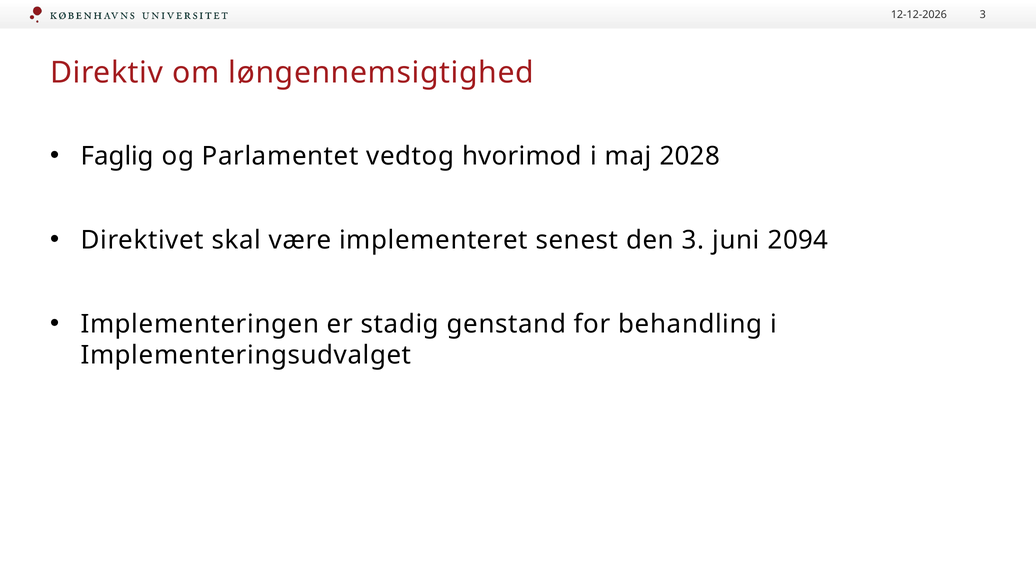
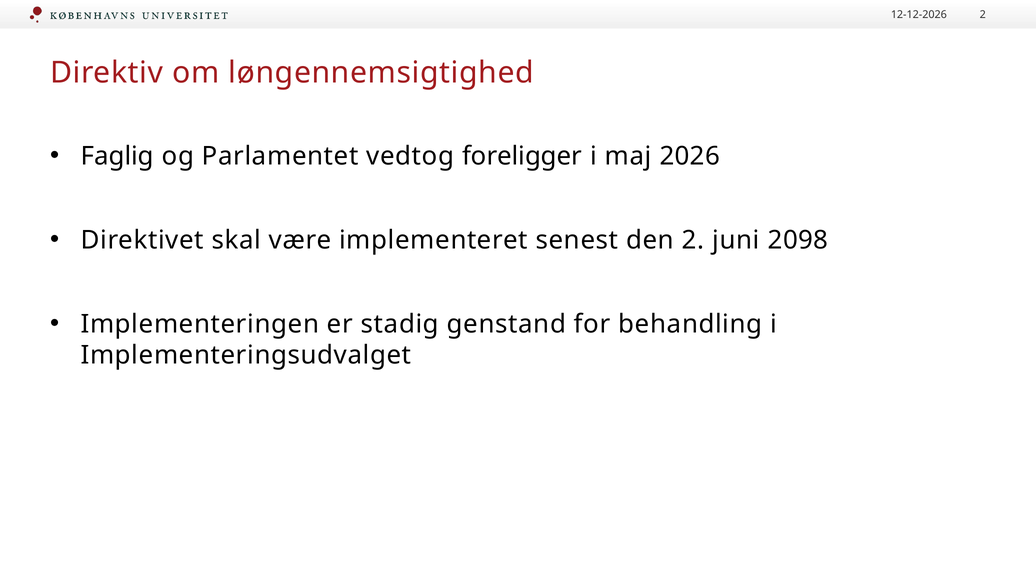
3: 3 -> 2 (983, 15)
hvorimod: hvorimod -> foreligger (522, 156)
2028: 2028 -> 2026 (690, 156)
den 3: 3 -> 2 (693, 240)
2094: 2094 -> 2098 (798, 240)
